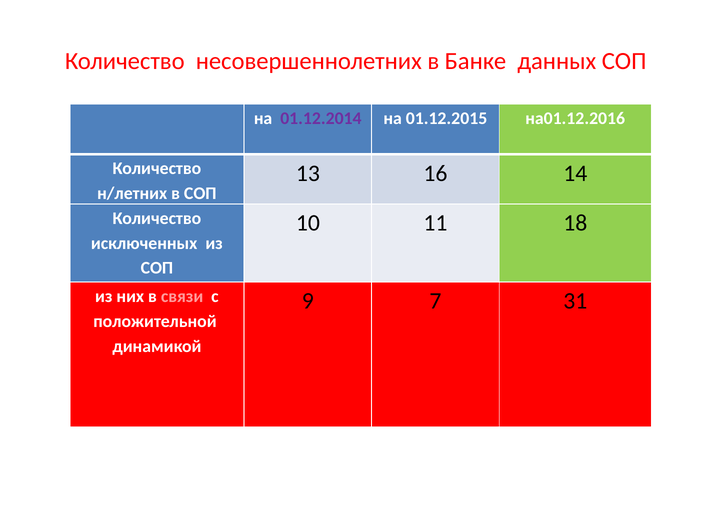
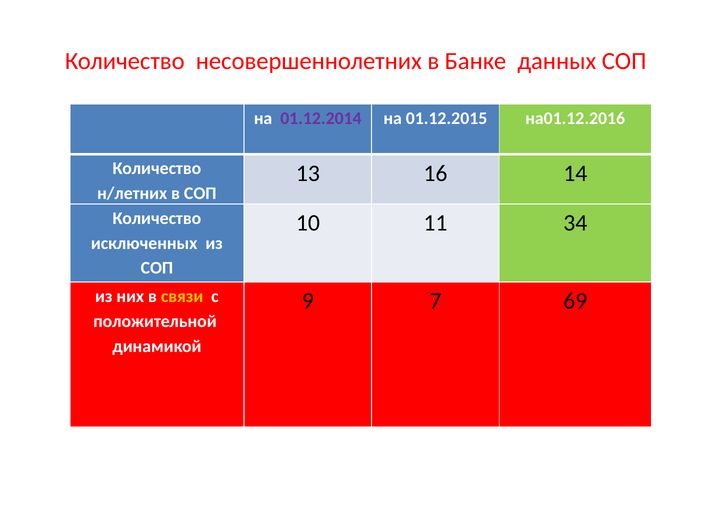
18: 18 -> 34 (575, 223)
связи colour: pink -> yellow (182, 297)
31: 31 -> 69 (575, 301)
